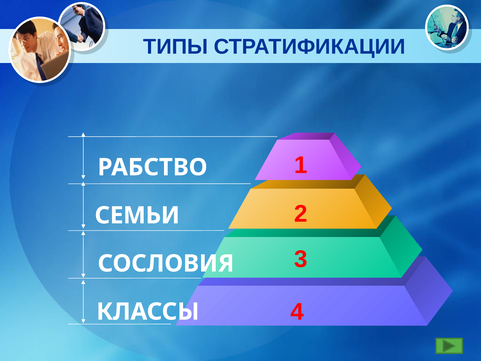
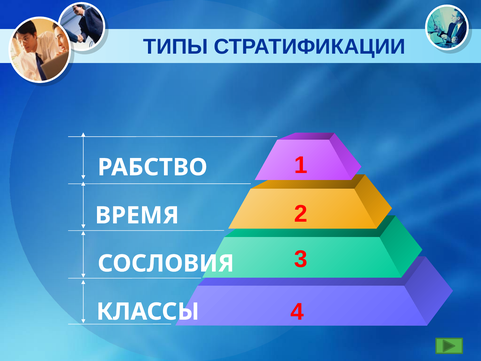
СЕМЬИ: СЕМЬИ -> ВРЕМЯ (137, 215)
